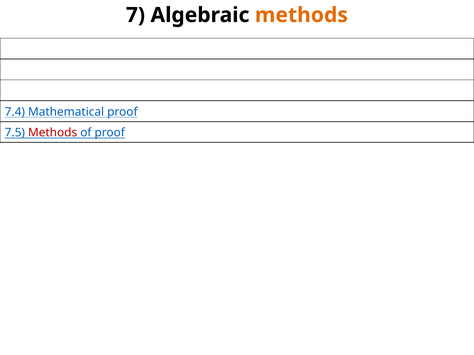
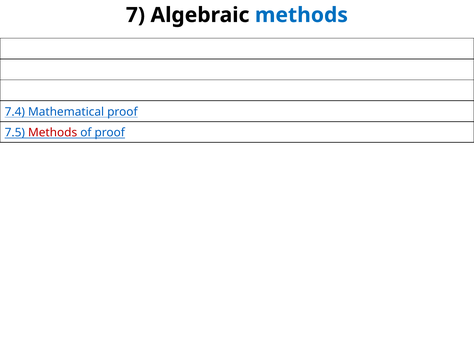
methods colour: orange -> blue (301, 15)
